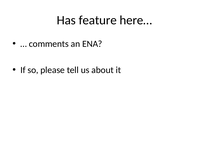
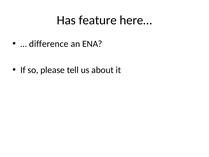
comments: comments -> difference (49, 44)
